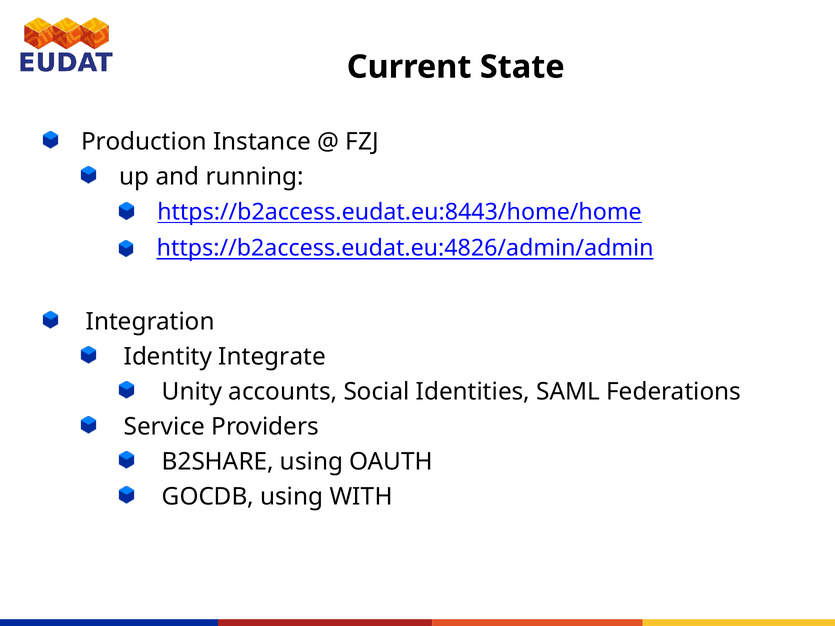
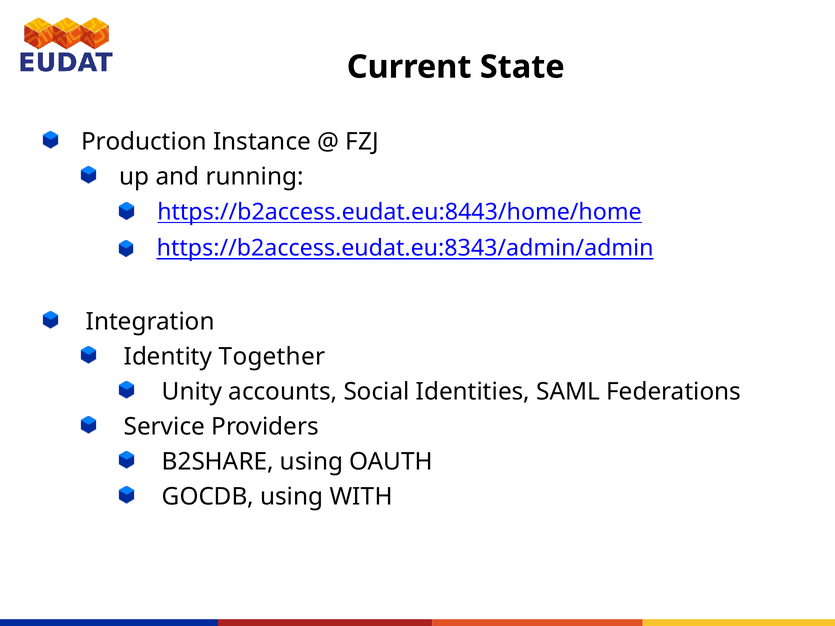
https://b2access.eudat.eu:4826/admin/admin: https://b2access.eudat.eu:4826/admin/admin -> https://b2access.eudat.eu:8343/admin/admin (405, 248)
Integrate: Integrate -> Together (272, 357)
